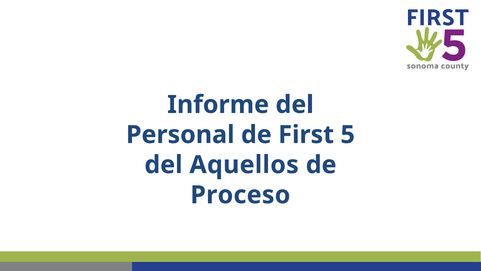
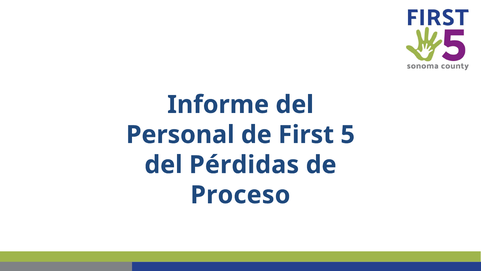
Aquellos: Aquellos -> Pérdidas (244, 165)
